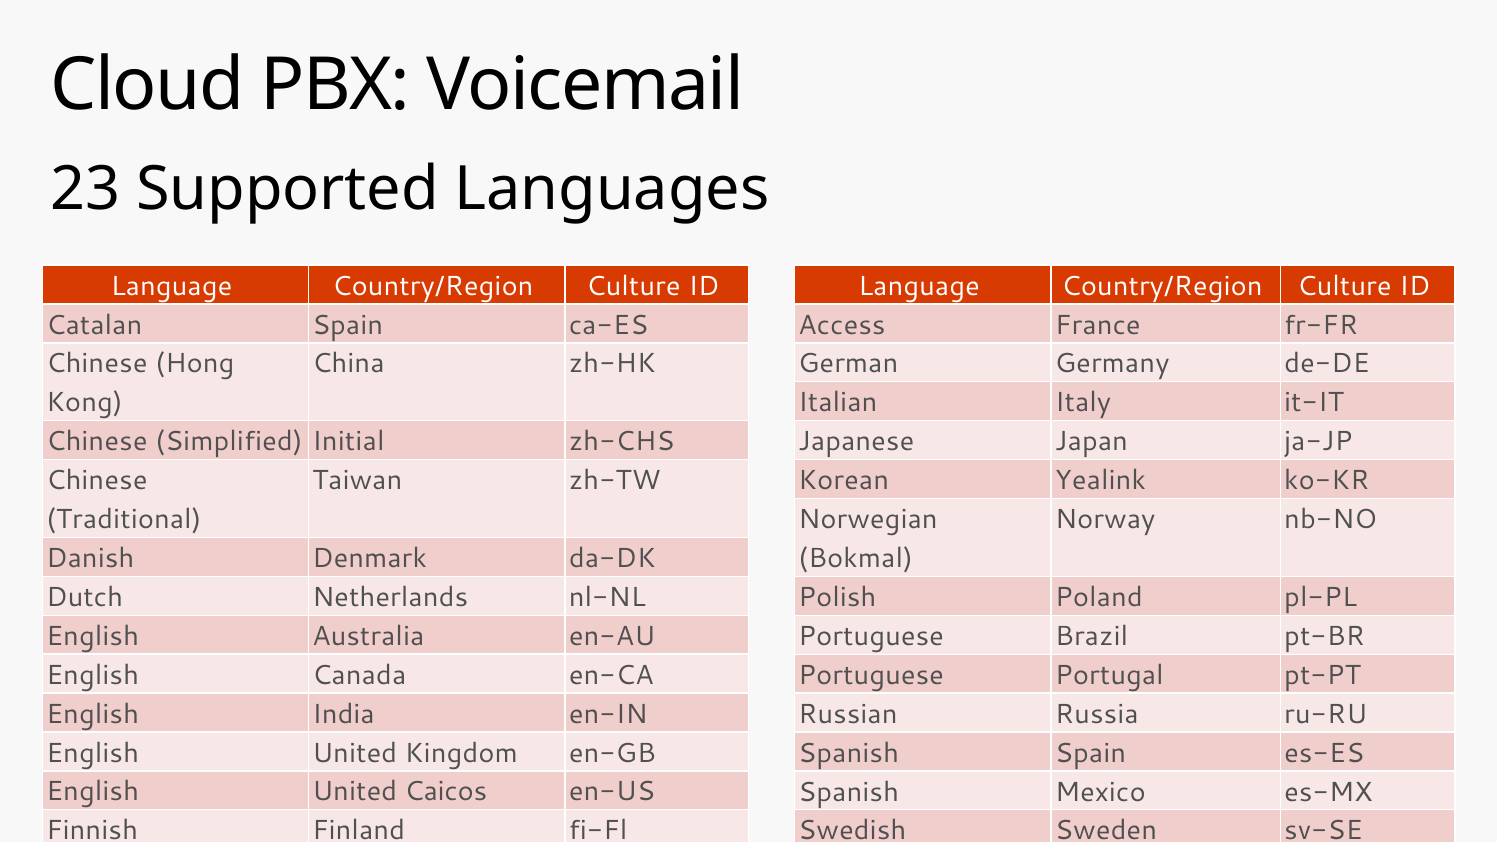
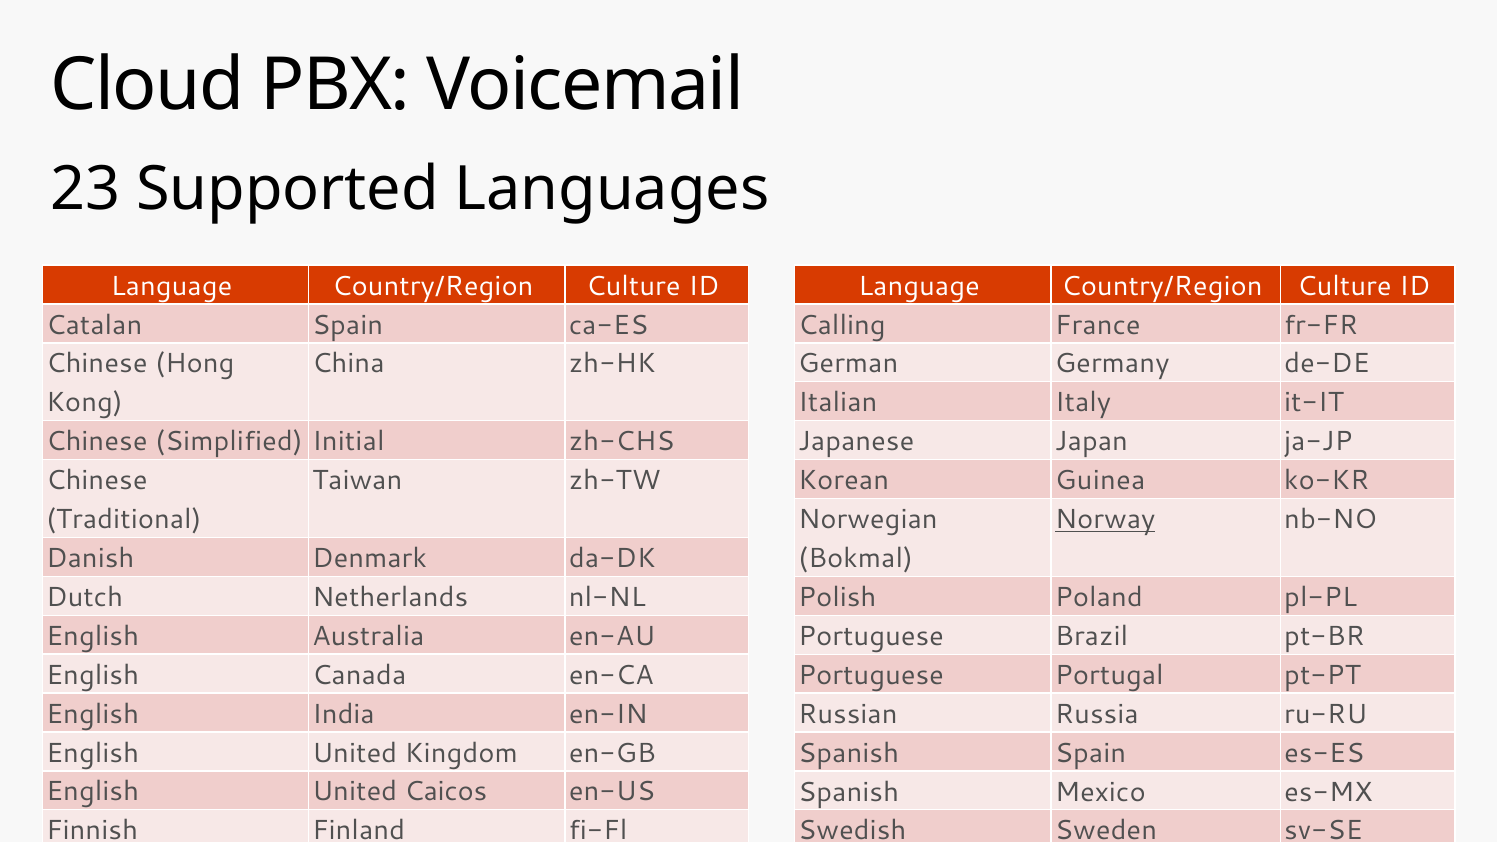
Access: Access -> Calling (842, 325)
Yealink: Yealink -> Guinea (1100, 481)
Norway underline: none -> present (1105, 520)
